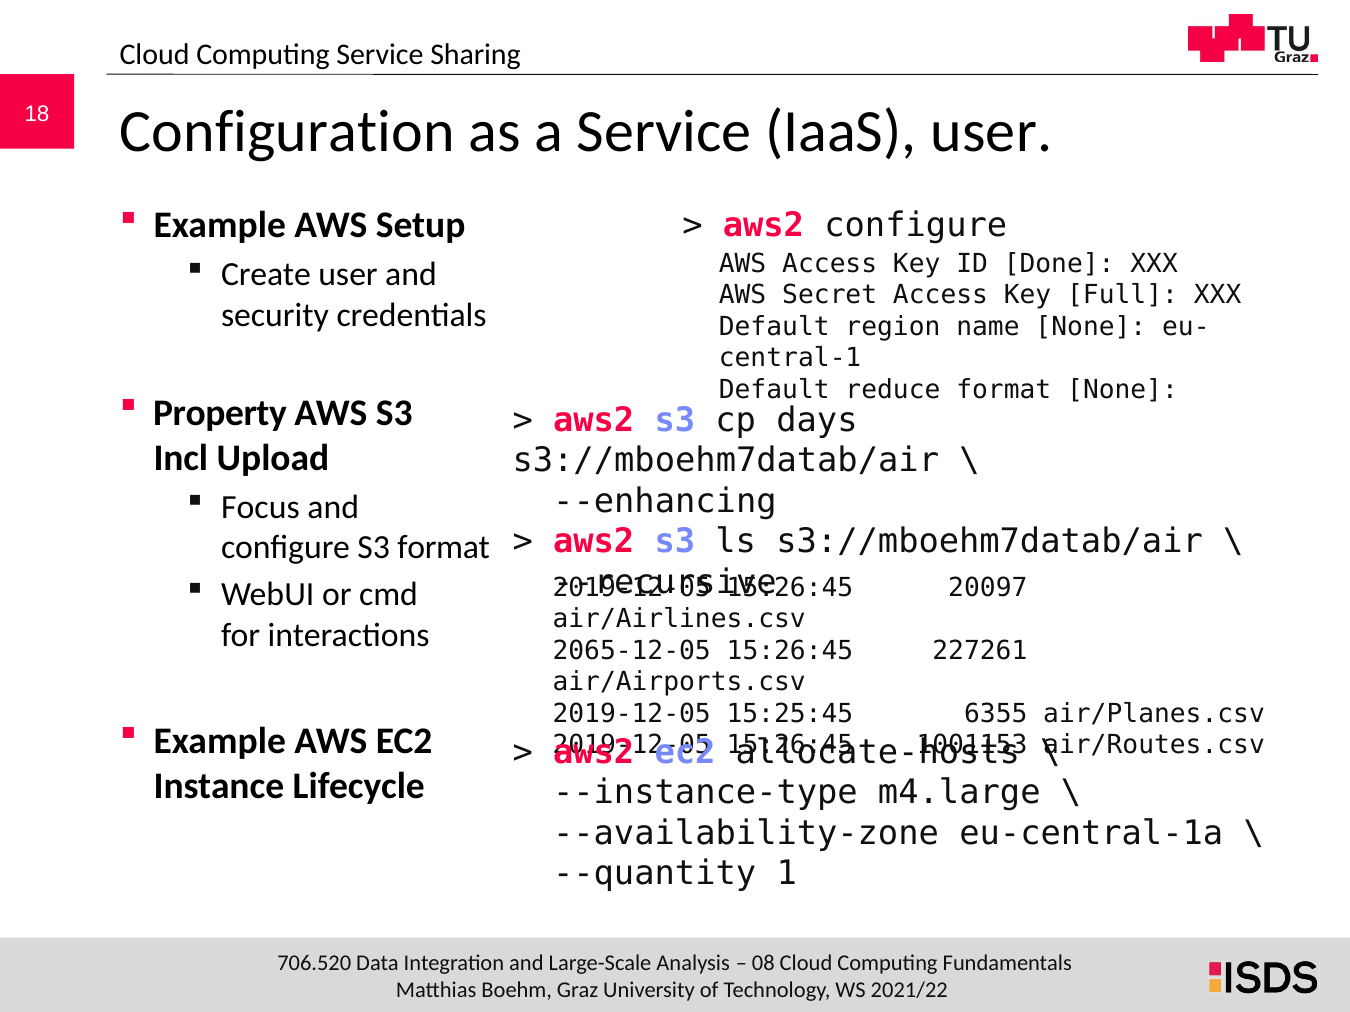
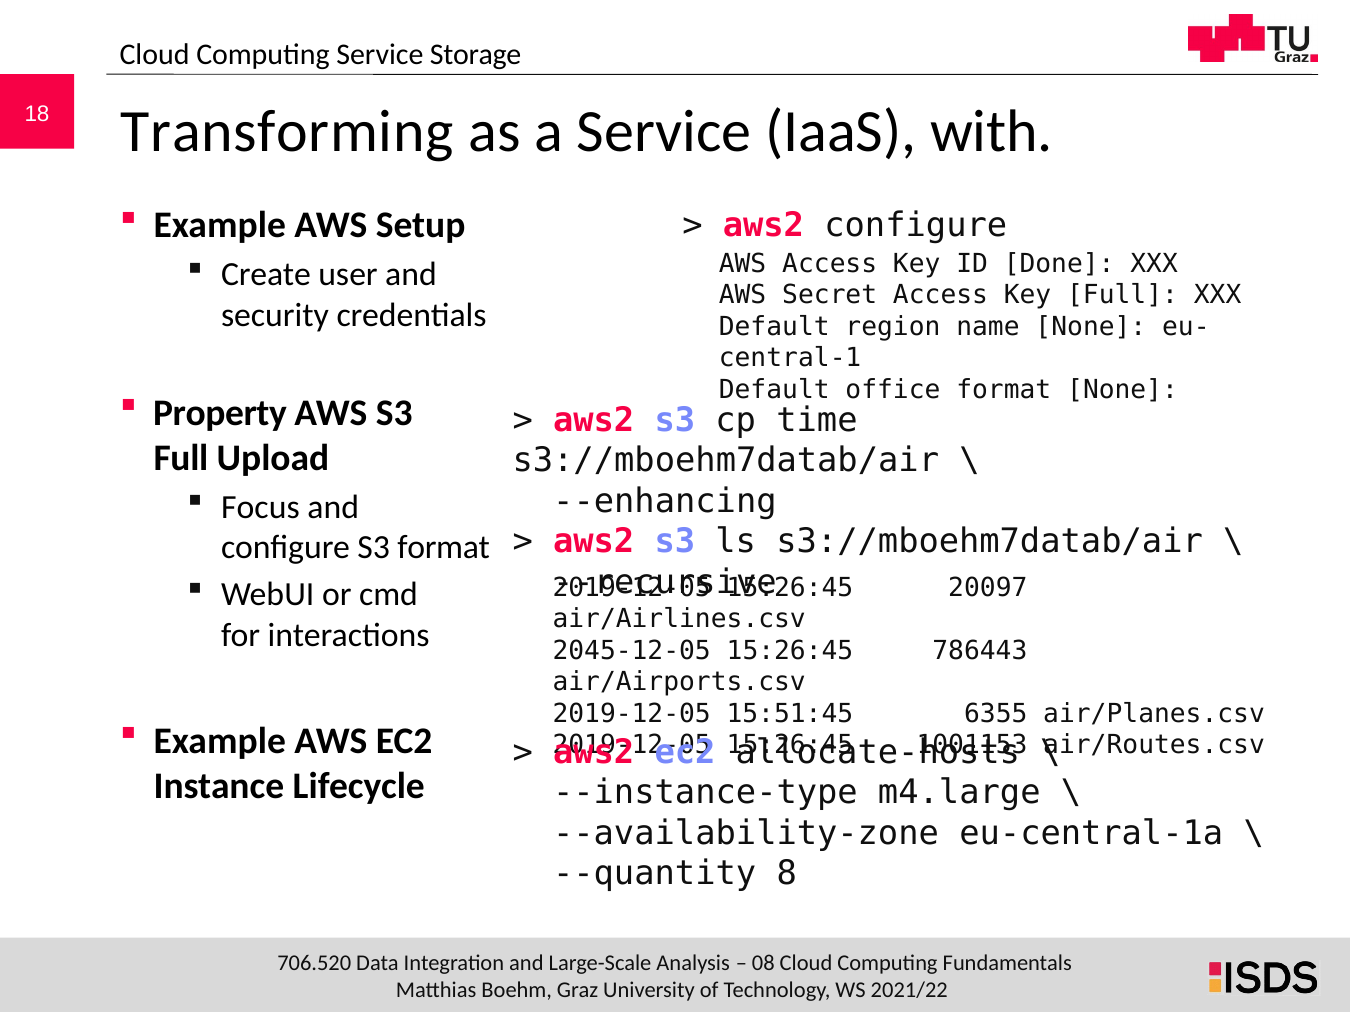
Sharing: Sharing -> Storage (476, 55)
Configuration: Configuration -> Transforming (287, 132)
IaaS user: user -> with (992, 132)
reduce: reduce -> office (893, 390)
days: days -> time (817, 421)
Incl: Incl -> Full (181, 458)
2065-12-05: 2065-12-05 -> 2045-12-05 (632, 651)
227261: 227261 -> 786443 (980, 651)
15:25:45: 15:25:45 -> 15:51:45 (790, 714)
1: 1 -> 8 (787, 874)
